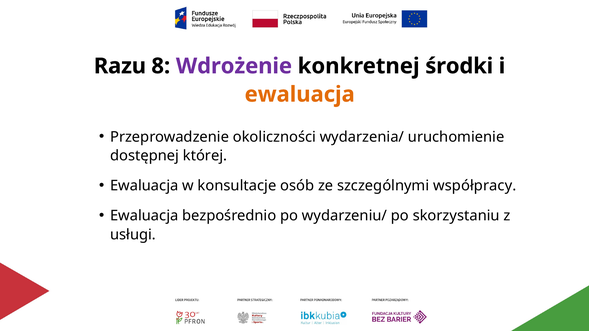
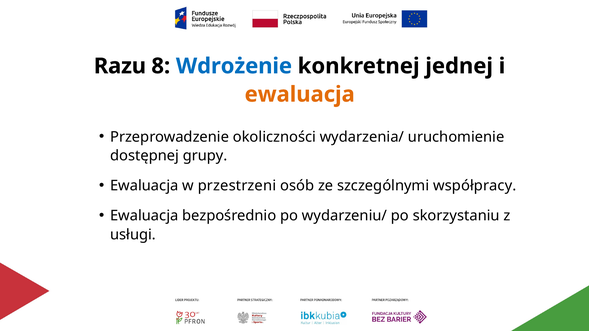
Wdrożenie colour: purple -> blue (234, 66)
środki: środki -> jednej (459, 66)
której: której -> grupy (205, 156)
konsultacje: konsultacje -> przestrzeni (237, 186)
